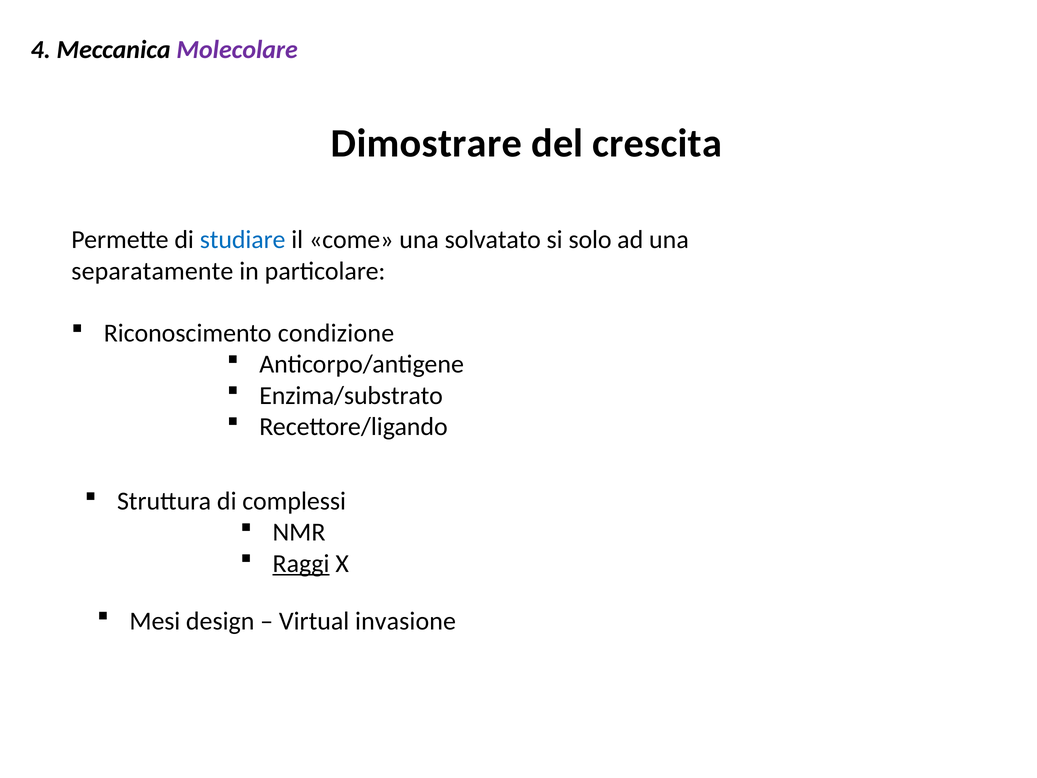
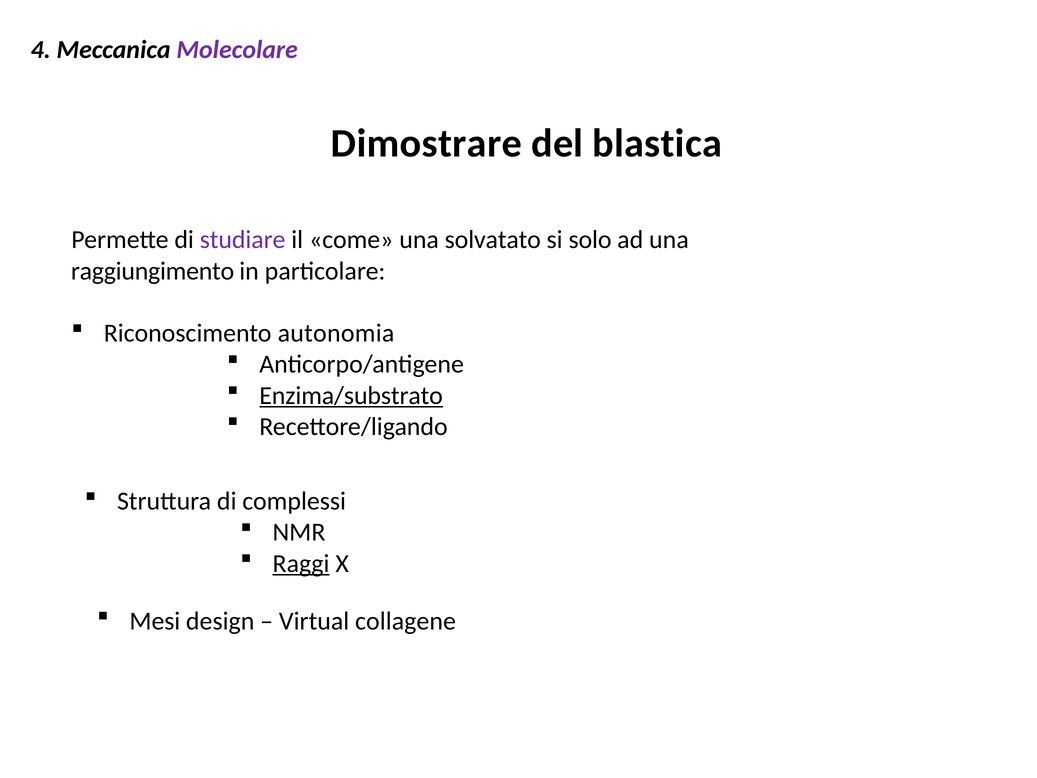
crescita: crescita -> blastica (657, 143)
studiare colour: blue -> purple (243, 240)
separatamente: separatamente -> raggiungimento (153, 271)
condizione: condizione -> autonomia (336, 333)
Enzima/substrato underline: none -> present (351, 395)
invasione: invasione -> collagene (406, 621)
